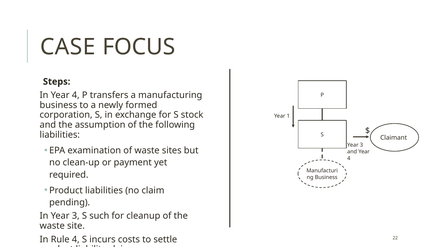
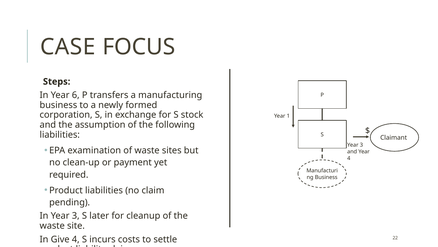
In Year 4: 4 -> 6 (76, 95)
such: such -> later (99, 215)
Rule: Rule -> Give (60, 239)
